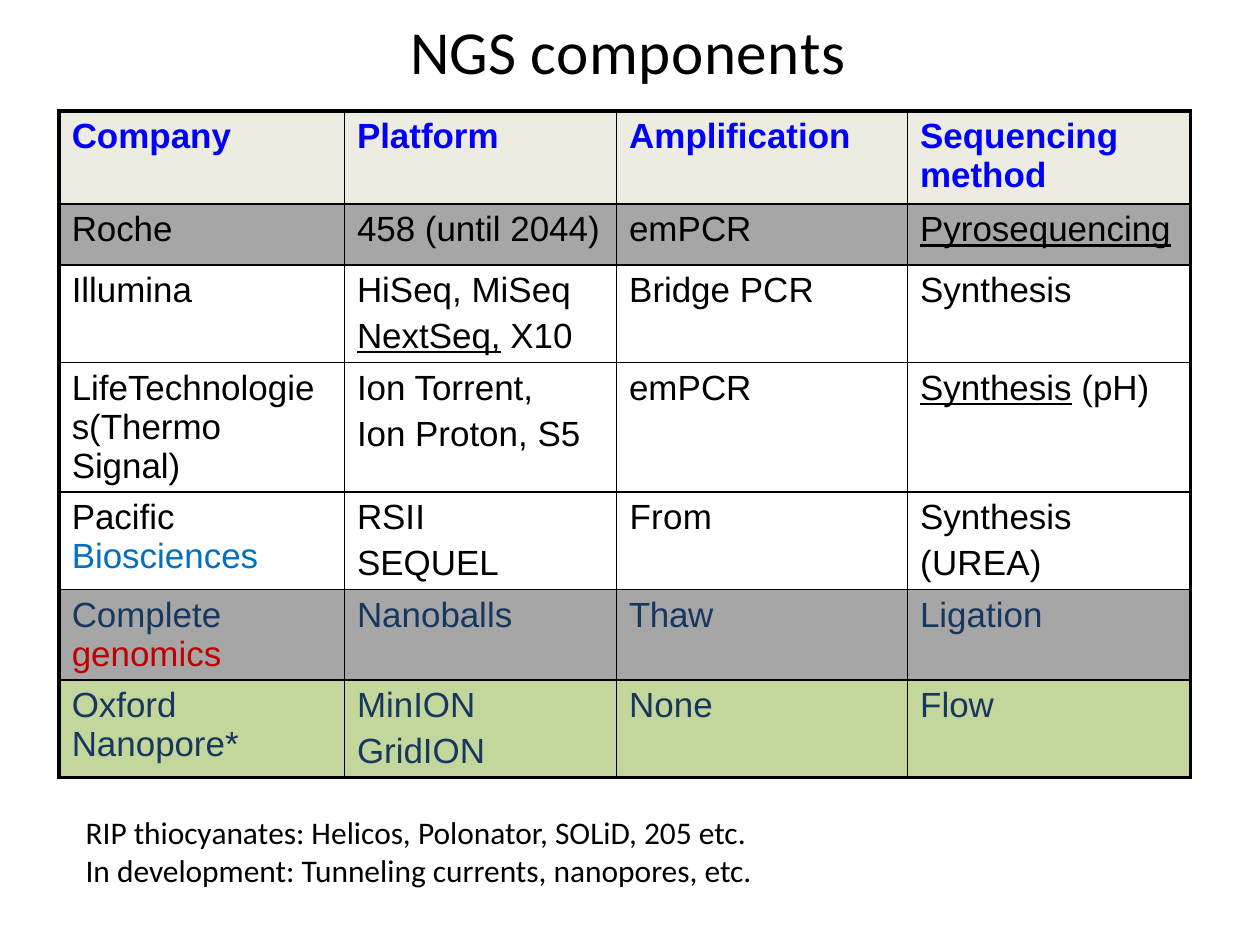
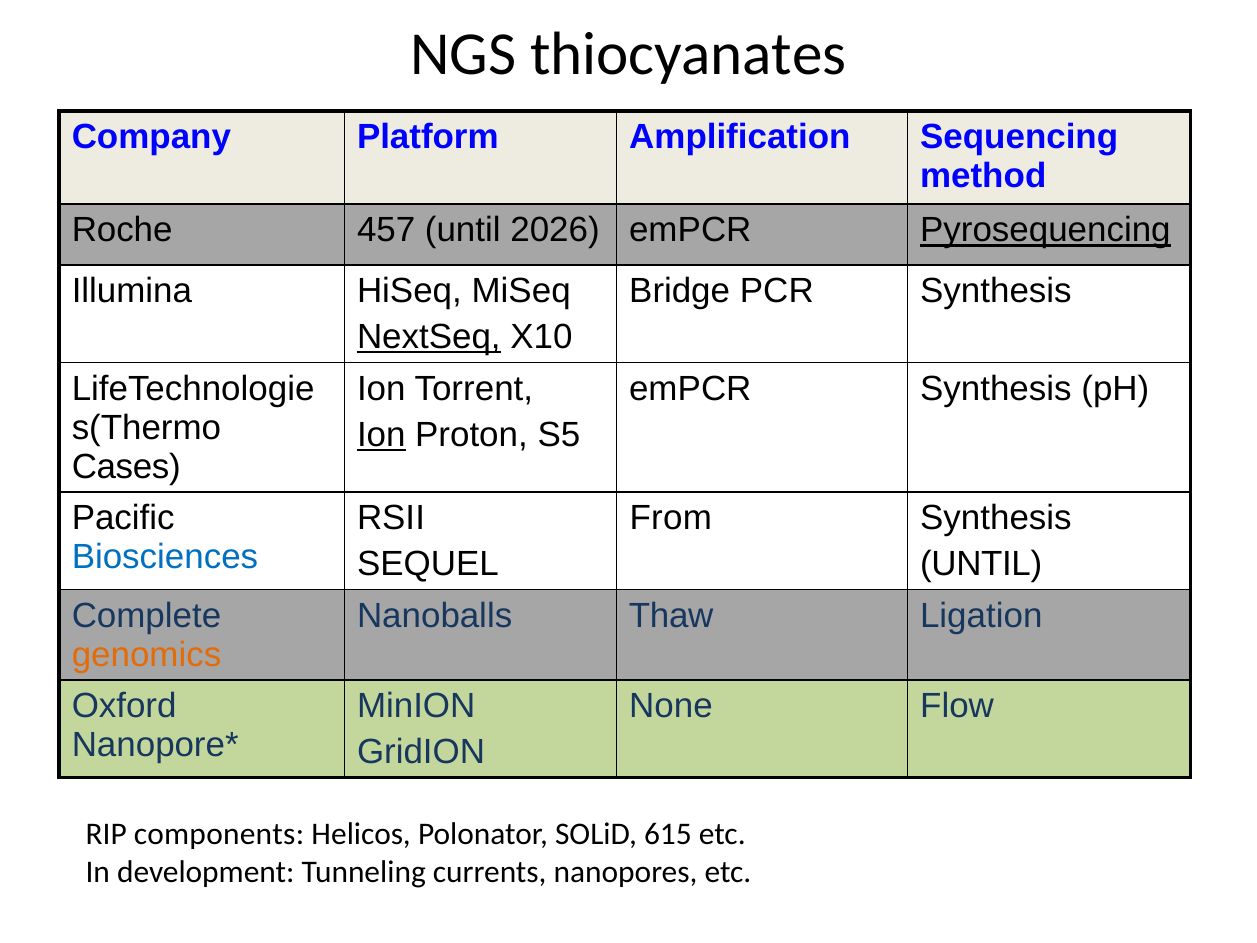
components: components -> thiocyanates (688, 54)
458: 458 -> 457 (386, 230)
2044: 2044 -> 2026 (555, 230)
Synthesis underline: present -> none (996, 389)
Ion underline: none -> present (381, 435)
Signal: Signal -> Cases (126, 467)
UREA: UREA -> UNTIL (981, 564)
genomics colour: red -> orange (147, 655)
thiocyanates: thiocyanates -> components (219, 834)
205: 205 -> 615 (668, 834)
